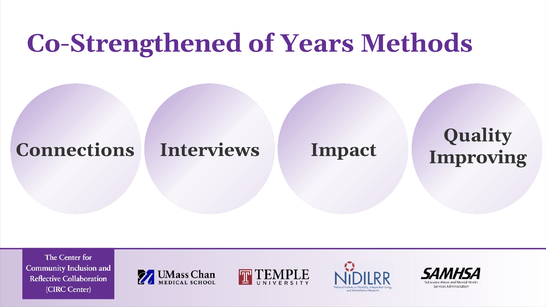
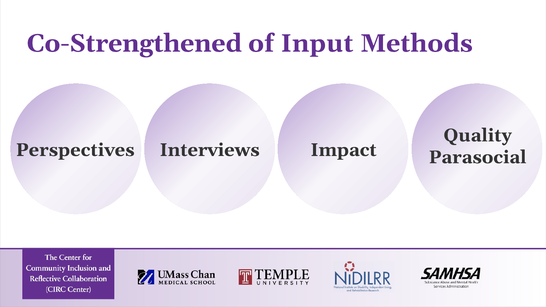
Years: Years -> Input (317, 43)
Connections: Connections -> Perspectives (75, 150)
Improving: Improving -> Parasocial (478, 157)
